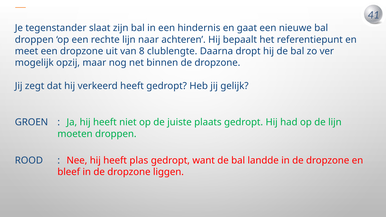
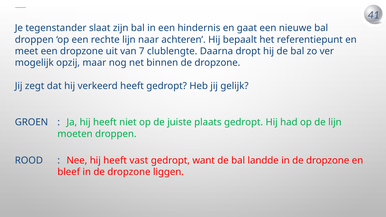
8: 8 -> 7 (142, 51)
plas: plas -> vast (139, 161)
